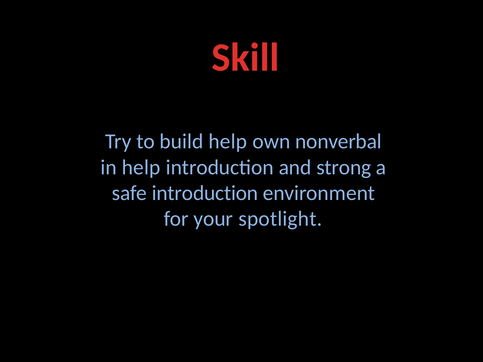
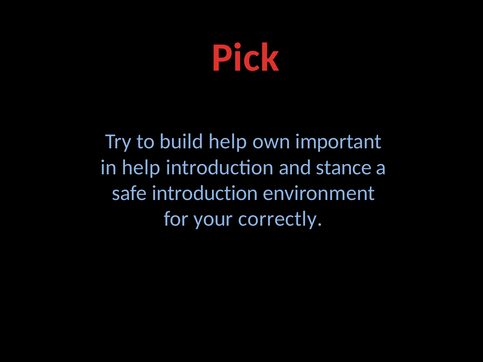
Skill: Skill -> Pick (245, 58)
nonverbal: nonverbal -> important (338, 142)
strong: strong -> stance (344, 167)
spotlight: spotlight -> correctly (280, 219)
